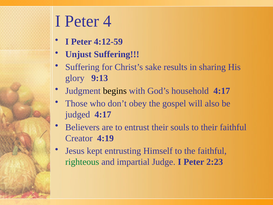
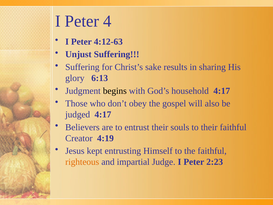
4:12-59: 4:12-59 -> 4:12-63 (108, 42)
9:13: 9:13 -> 6:13 (100, 78)
righteous colour: green -> orange (82, 162)
